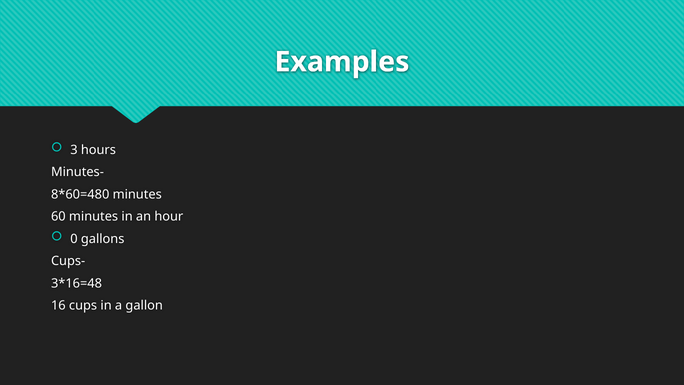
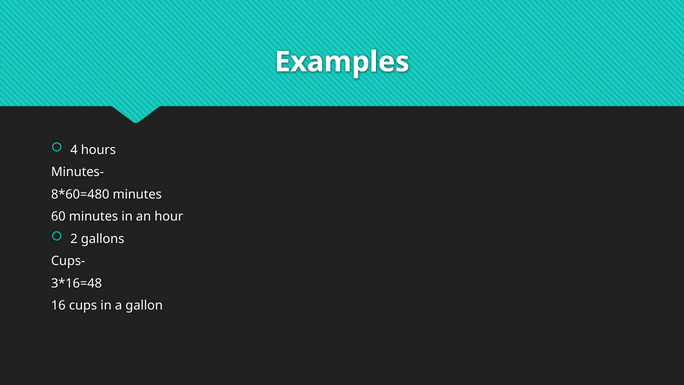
3: 3 -> 4 (74, 150)
0: 0 -> 2 (74, 239)
